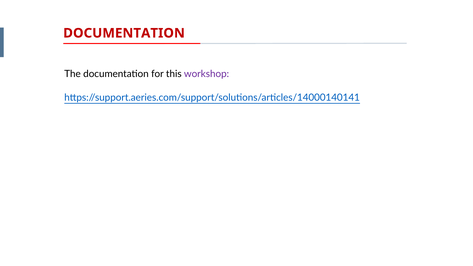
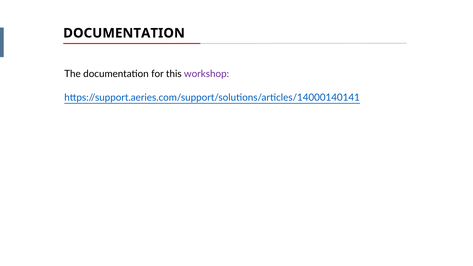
DOCUMENTATION colour: red -> black (124, 33)
